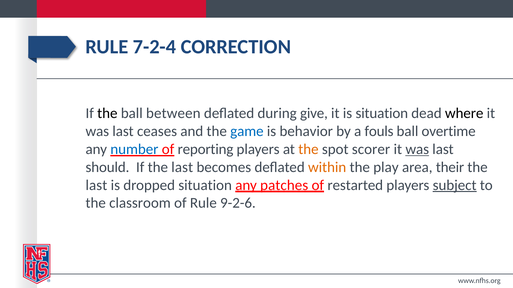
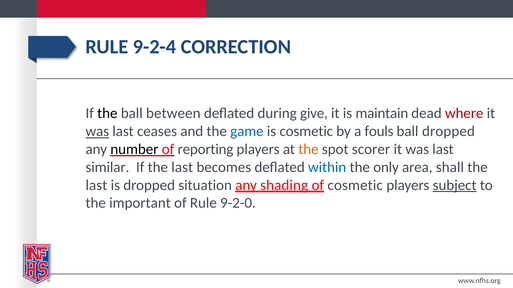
7-2-4: 7-2-4 -> 9-2-4 (154, 47)
is situation: situation -> maintain (382, 114)
where colour: black -> red (464, 114)
was underline: none -> present (97, 132)
is behavior: behavior -> cosmetic (306, 132)
ball overtime: overtime -> dropped (448, 132)
number colour: blue -> black (134, 150)
was underline: present -> none (417, 150)
should: should -> similar (107, 168)
within colour: orange -> blue (327, 168)
play: play -> only (386, 168)
their: their -> shall (450, 168)
patches: patches -> shading (284, 185)
of restarted: restarted -> cosmetic (355, 185)
classroom: classroom -> important (140, 203)
9-2-6: 9-2-6 -> 9-2-0 (238, 203)
